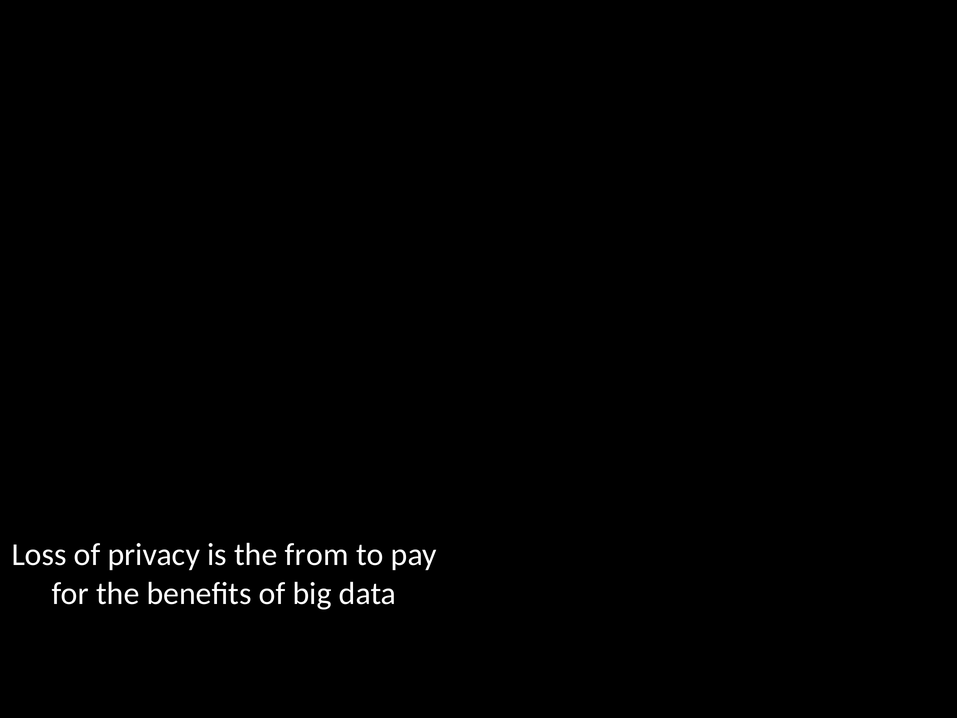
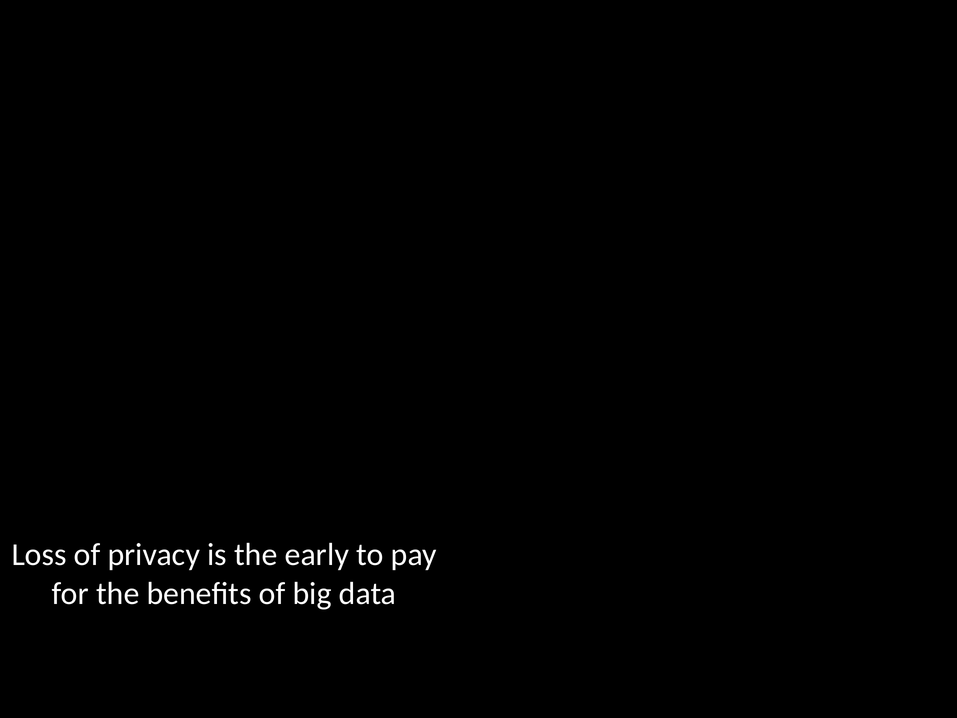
the from: from -> early (317, 555)
